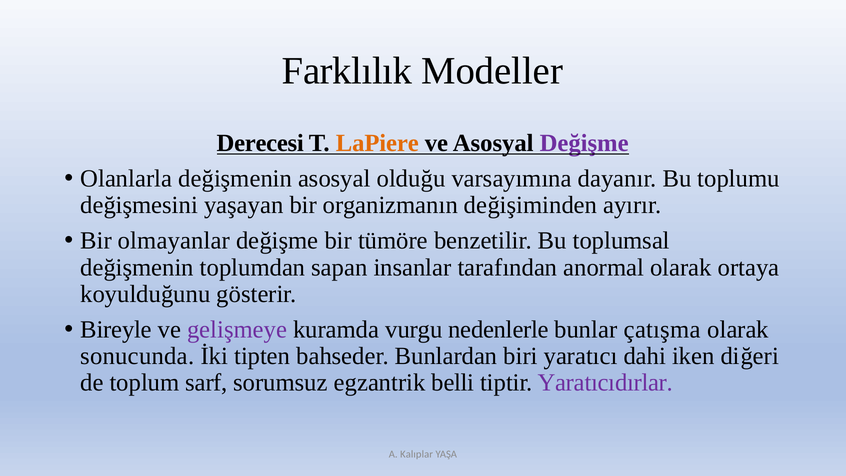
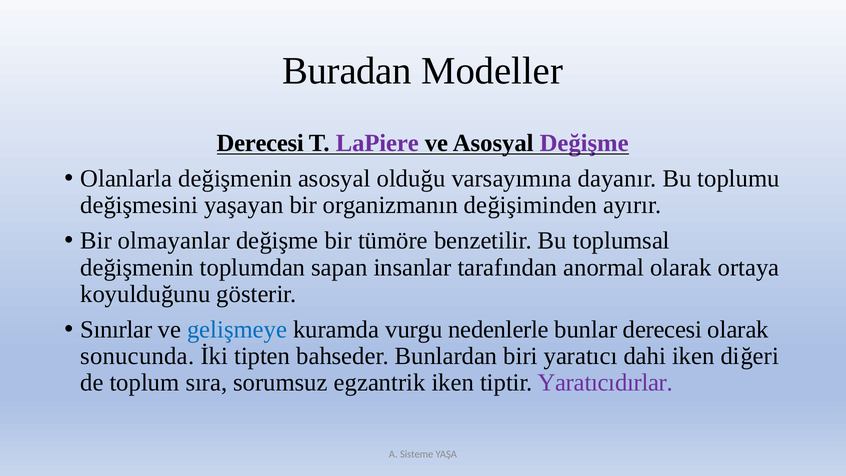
Farklılık: Farklılık -> Buradan (347, 71)
LaPiere colour: orange -> purple (377, 143)
Bireyle: Bireyle -> Sınırlar (116, 329)
gelişmeye colour: purple -> blue (237, 329)
bunlar çatışma: çatışma -> derecesi (662, 329)
sarf: sarf -> sıra (206, 383)
egzantrik belli: belli -> iken (453, 383)
Kalıplar: Kalıplar -> Sisteme (417, 454)
